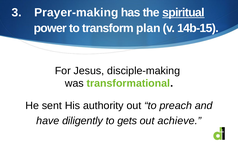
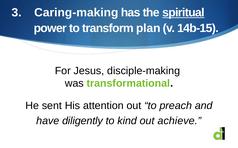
Prayer-making: Prayer-making -> Caring-making (76, 13)
authority: authority -> attention (103, 106)
gets: gets -> kind (127, 121)
